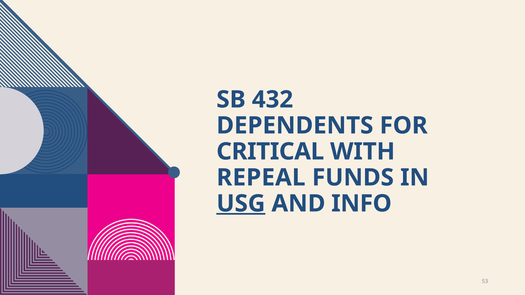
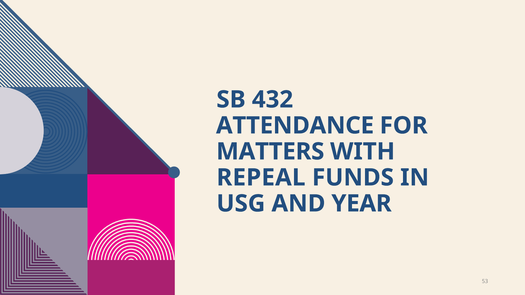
DEPENDENTS: DEPENDENTS -> ATTENDANCE (295, 126)
CRITICAL: CRITICAL -> MATTERS (270, 152)
USG underline: present -> none (241, 204)
INFO: INFO -> YEAR (362, 204)
